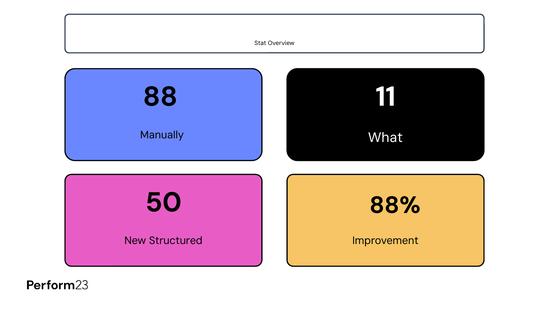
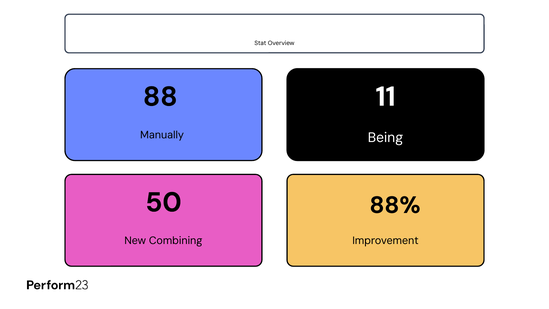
What: What -> Being (386, 137)
Structured: Structured -> Combining (176, 241)
